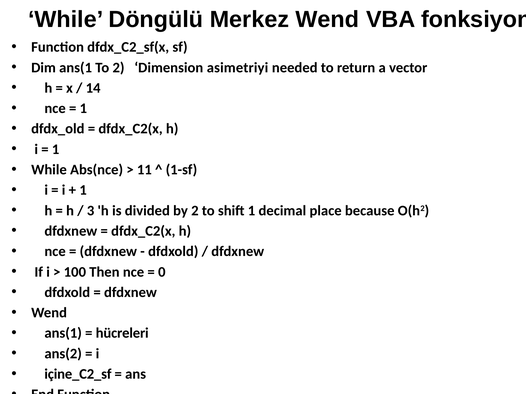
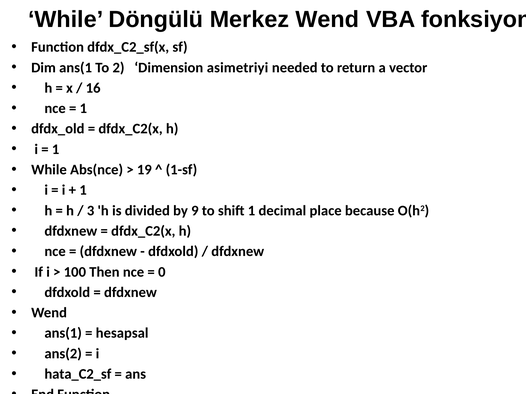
14: 14 -> 16 (93, 88)
11: 11 -> 19 (144, 170)
by 2: 2 -> 9 (195, 211)
hücreleri: hücreleri -> hesapsal (122, 334)
içine_C2_sf: içine_C2_sf -> hata_C2_sf (78, 375)
